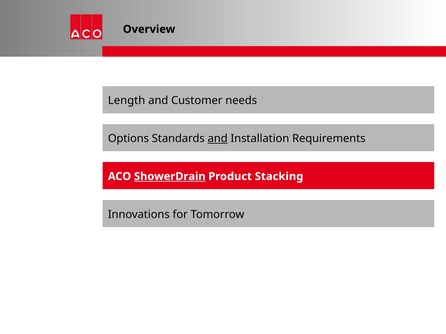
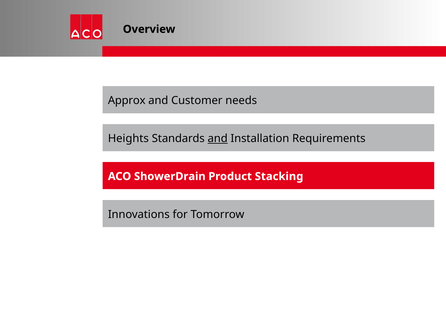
Length: Length -> Approx (127, 101)
Options: Options -> Heights (128, 139)
ShowerDrain underline: present -> none (170, 177)
